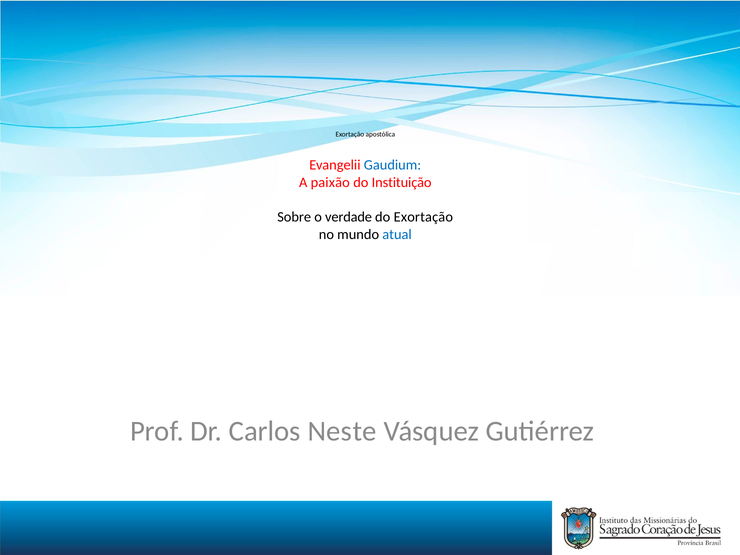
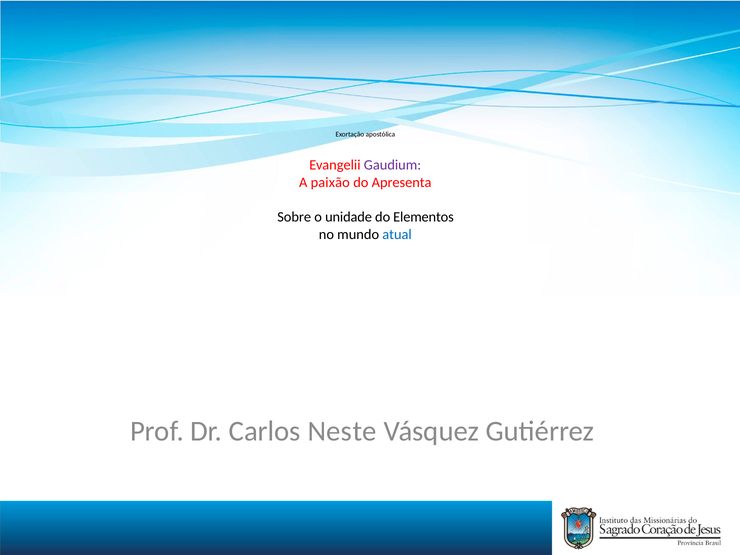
Gaudium colour: blue -> purple (392, 165)
Instituição: Instituição -> Apresenta (402, 182)
verdade: verdade -> unidade (349, 217)
do Exortação: Exortação -> Elementos (423, 217)
